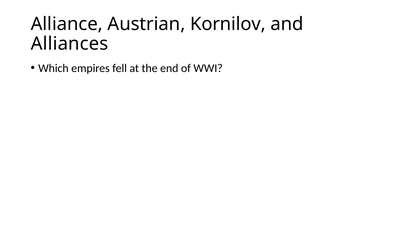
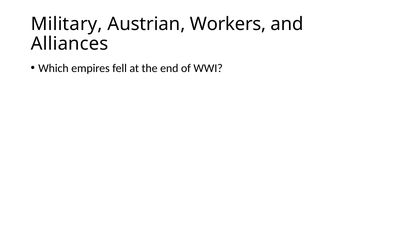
Alliance: Alliance -> Military (67, 24)
Kornilov: Kornilov -> Workers (228, 24)
